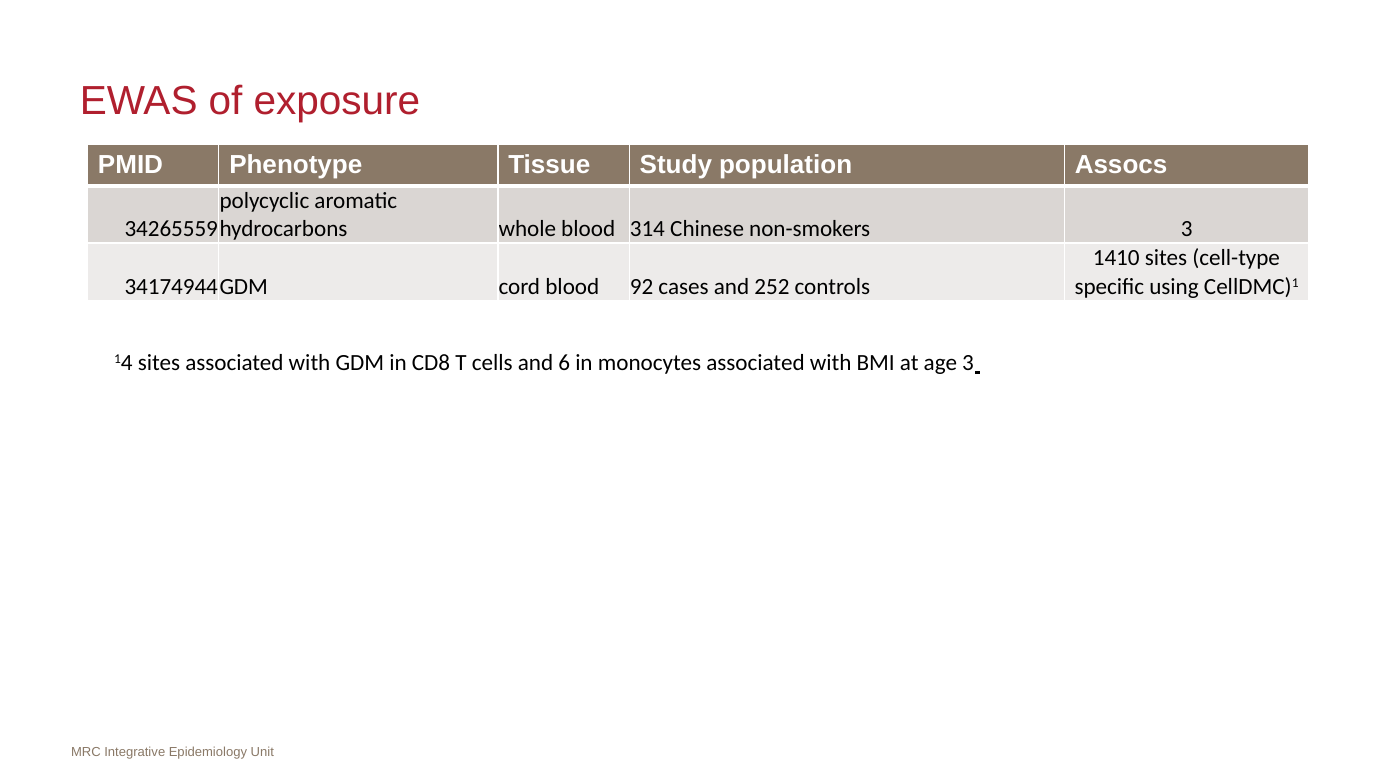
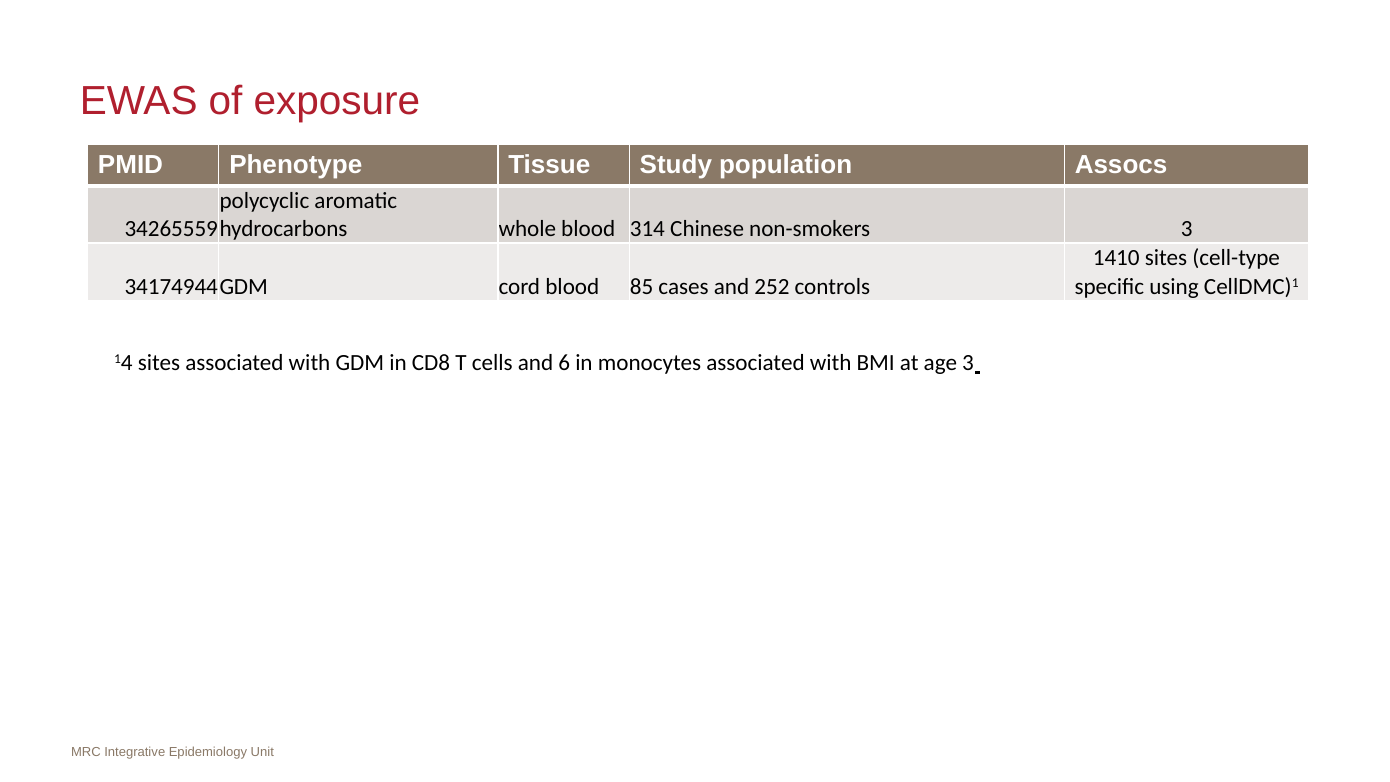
92: 92 -> 85 (642, 287)
